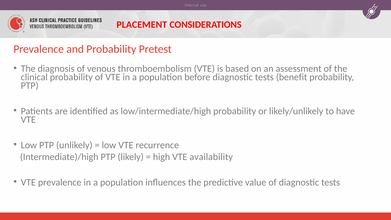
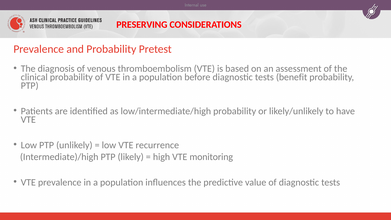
PLACEMENT: PLACEMENT -> PRESERVING (142, 25)
availability: availability -> monitoring (211, 157)
